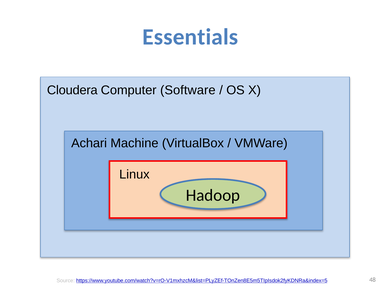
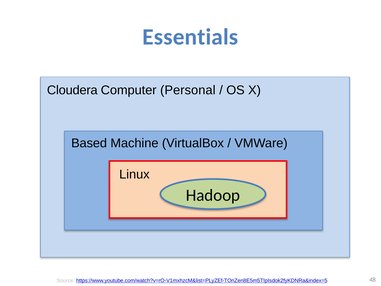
Software: Software -> Personal (188, 90)
Achari: Achari -> Based (89, 143)
